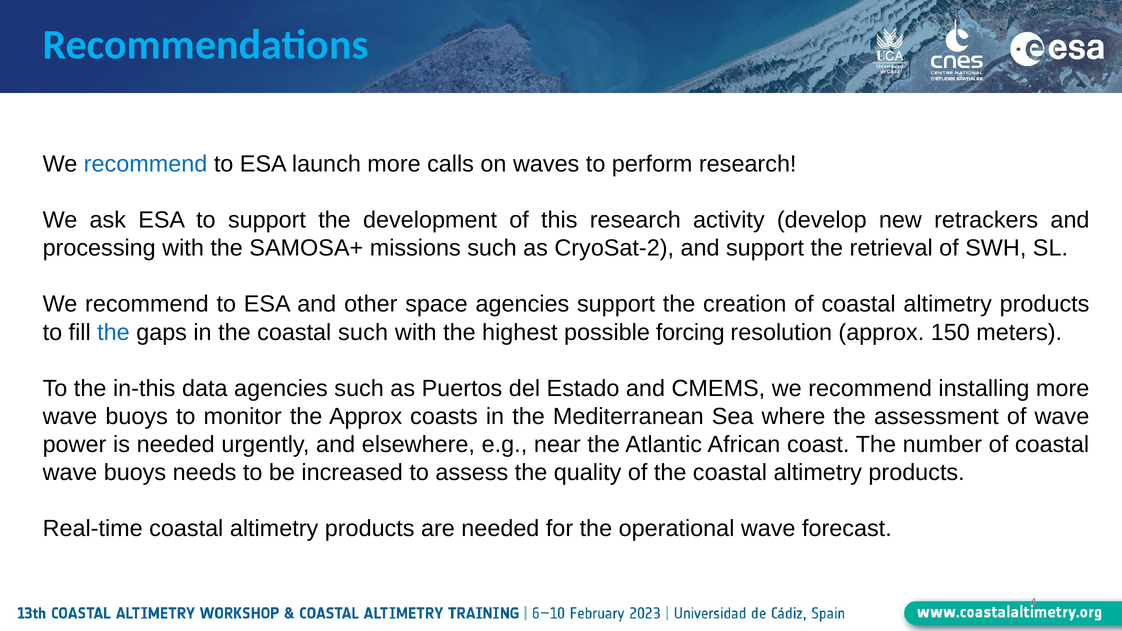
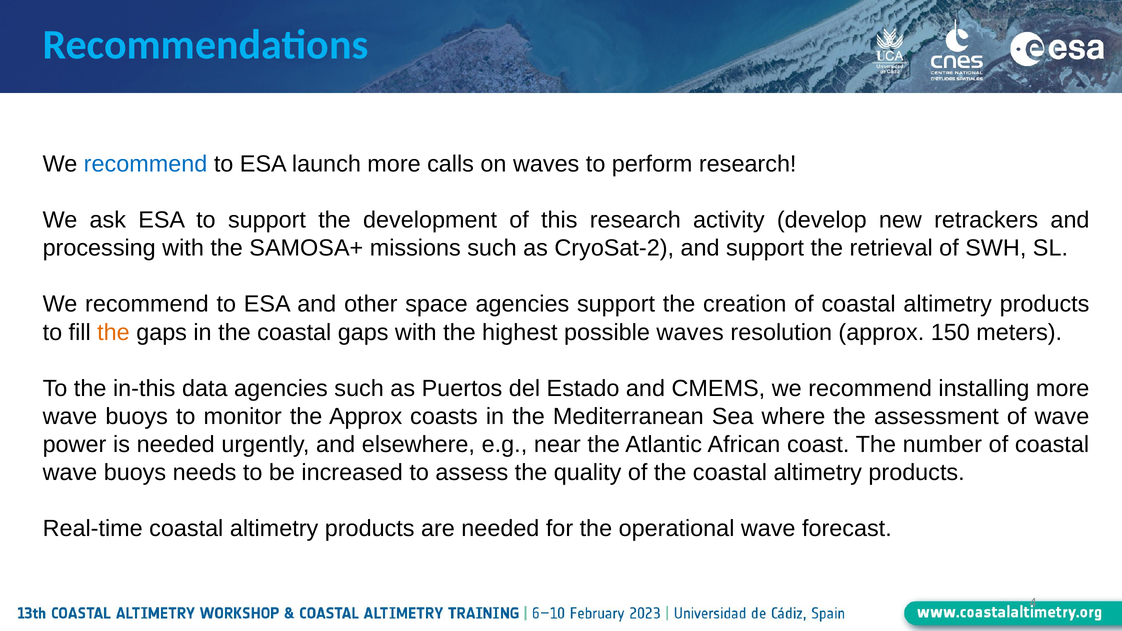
the colour: blue -> orange (113, 332)
coastal such: such -> gaps (363, 332)
possible forcing: forcing -> waves (690, 332)
